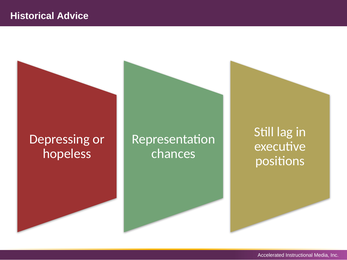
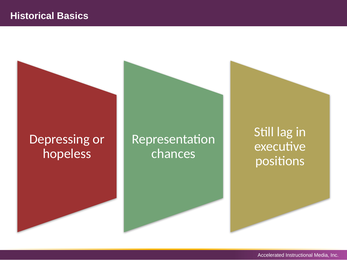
Advice: Advice -> Basics (73, 16)
